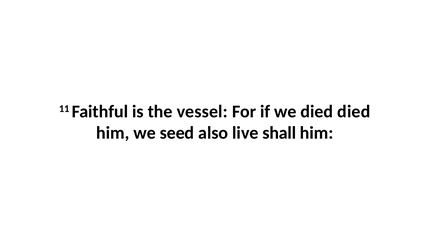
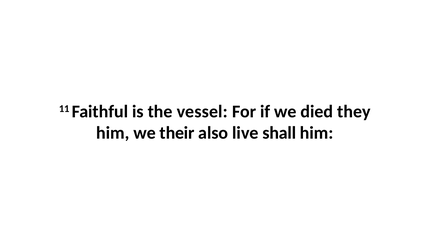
died died: died -> they (354, 111)
seed: seed -> their (177, 133)
